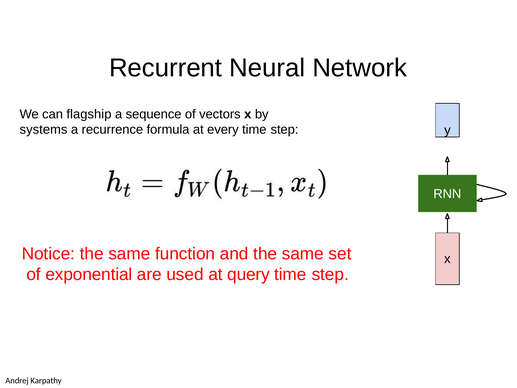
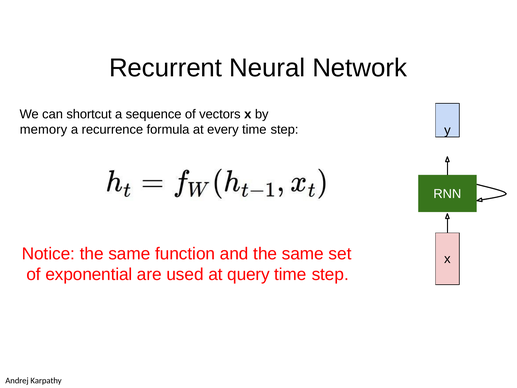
flagship: flagship -> shortcut (89, 114)
systems: systems -> memory (43, 130)
